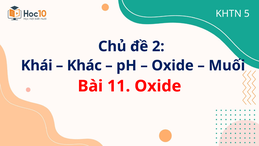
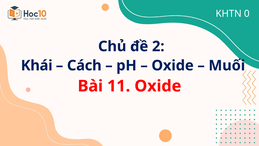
5: 5 -> 0 (247, 14)
Khác: Khác -> Cách (84, 65)
